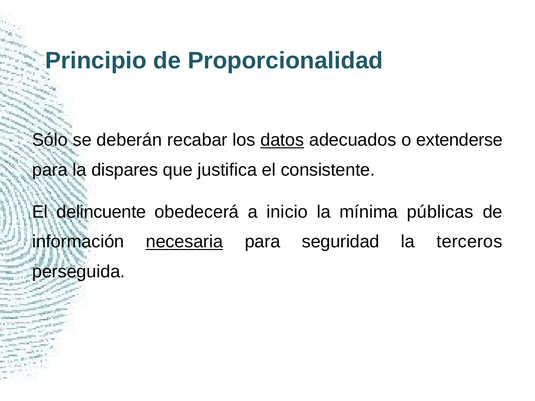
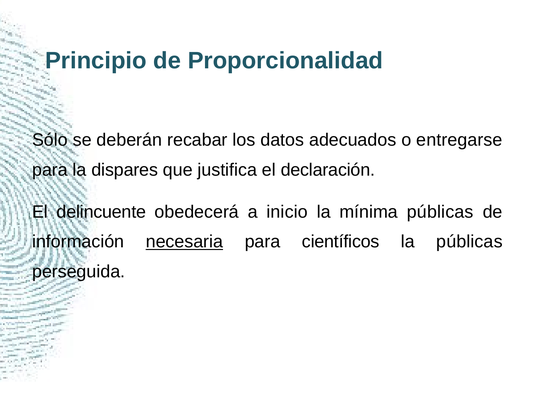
datos underline: present -> none (282, 140)
extenderse: extenderse -> entregarse (459, 140)
consistente: consistente -> declaración (328, 170)
seguridad: seguridad -> científicos (341, 242)
la terceros: terceros -> públicas (469, 242)
